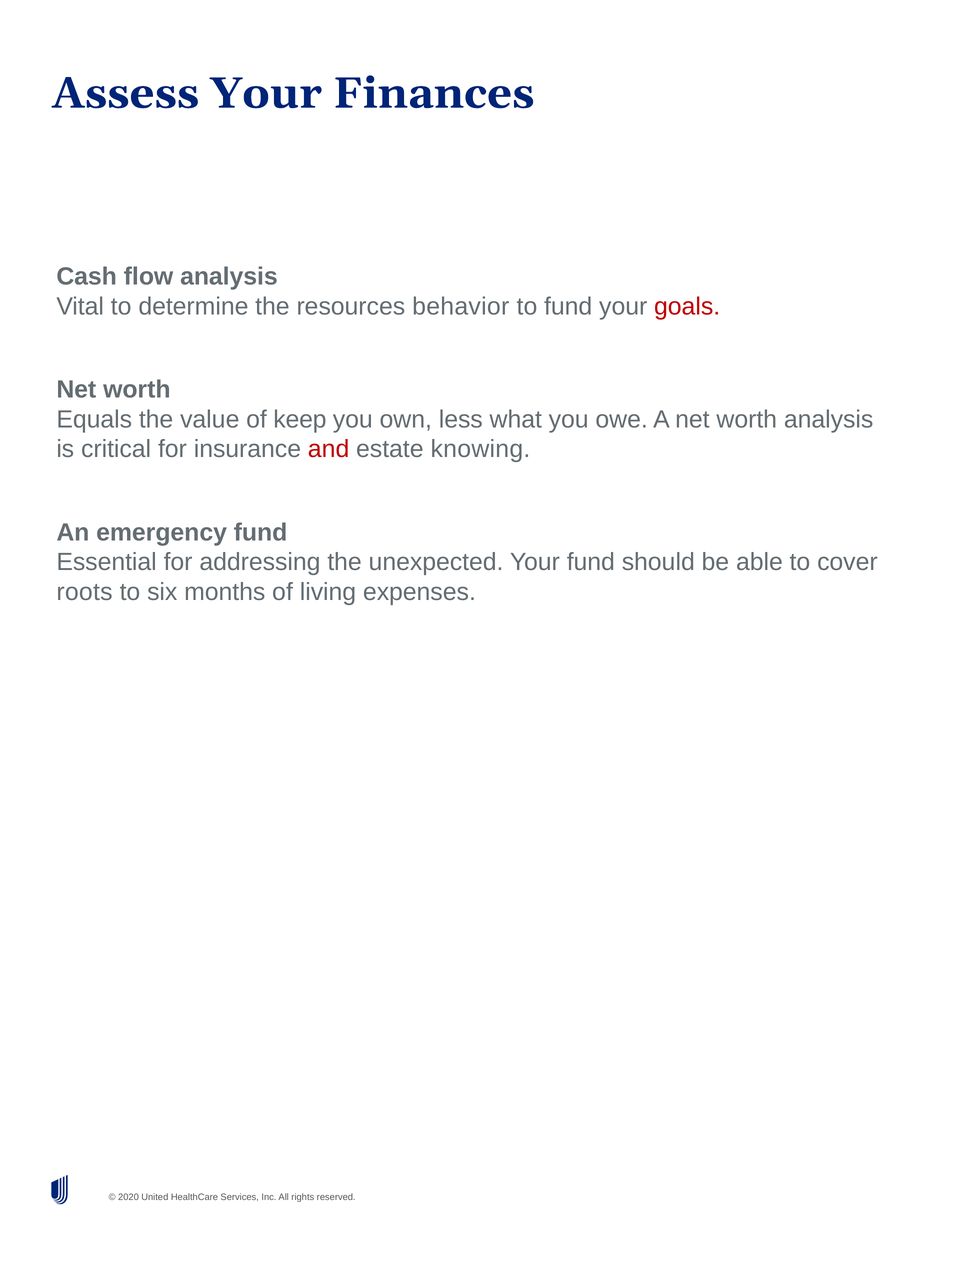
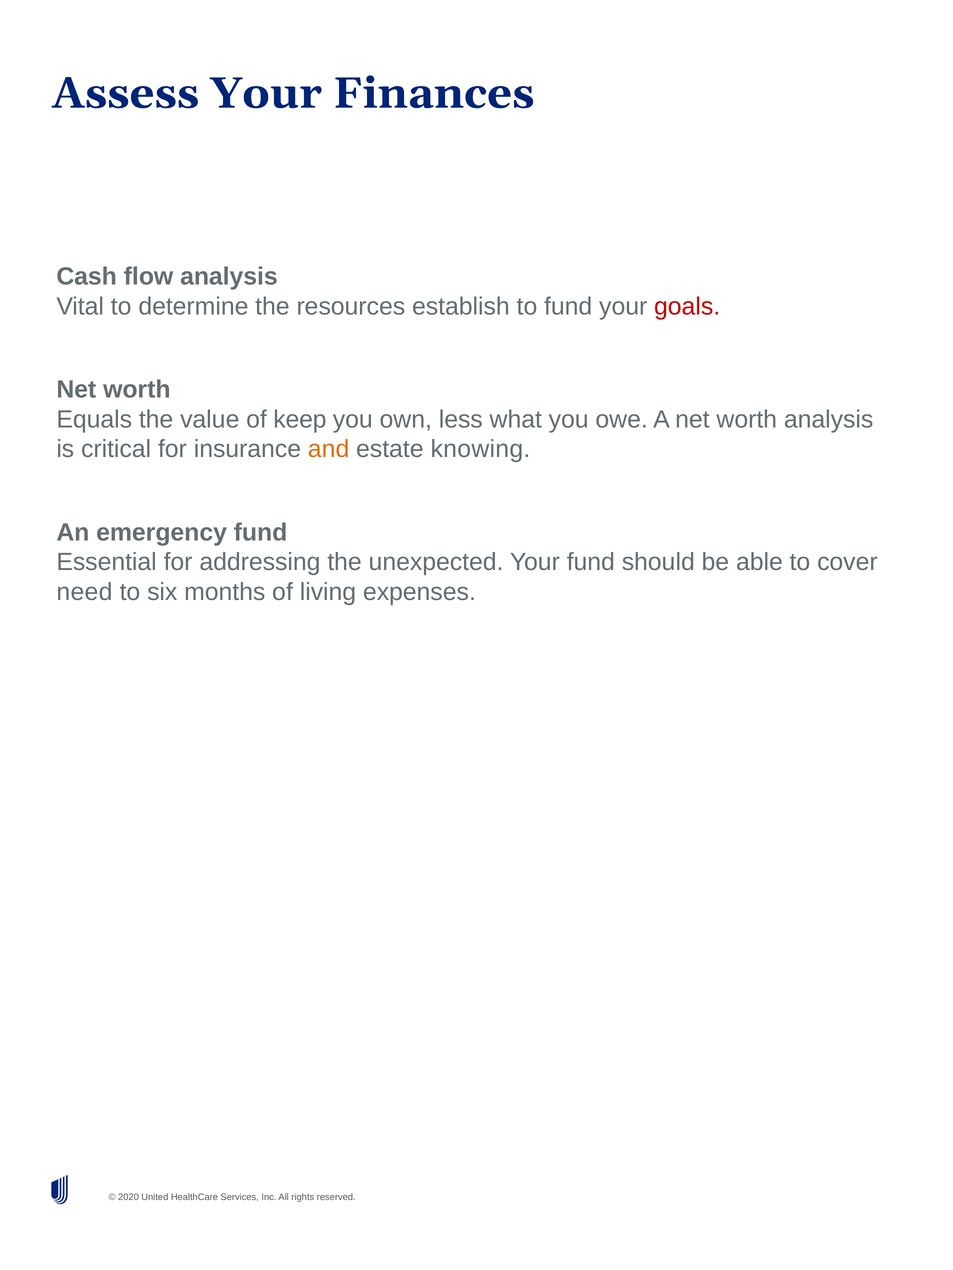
behavior: behavior -> establish (461, 307)
and colour: red -> orange (329, 450)
roots: roots -> need (84, 592)
